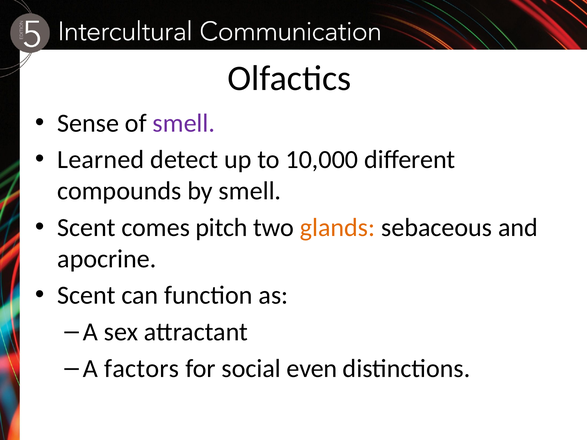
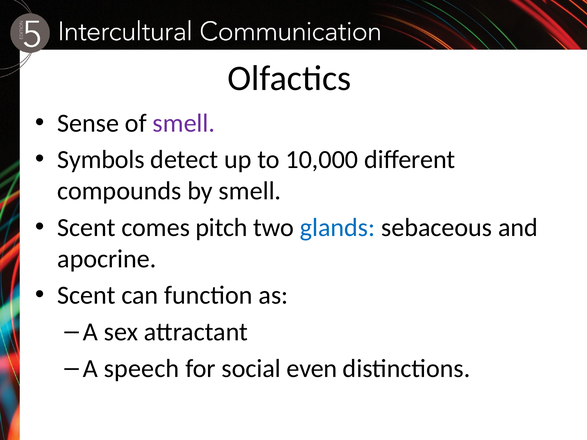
Learned: Learned -> Symbols (101, 160)
glands colour: orange -> blue (338, 228)
factors: factors -> speech (142, 369)
